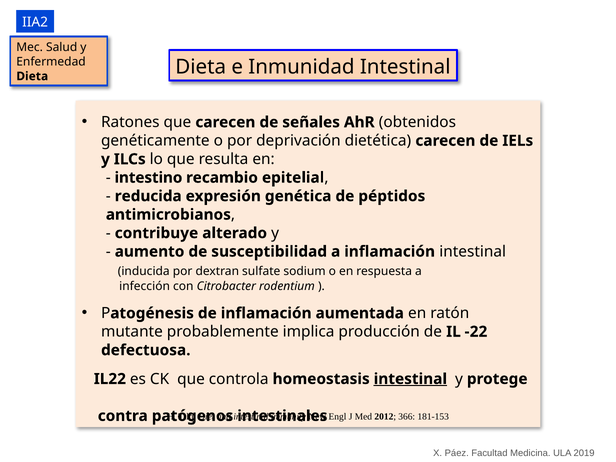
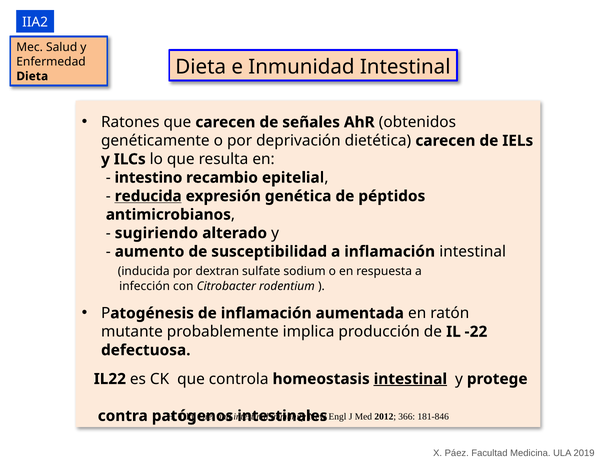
reducida underline: none -> present (148, 196)
contribuye: contribuye -> sugiriendo (156, 233)
181-153: 181-153 -> 181-846 (433, 417)
